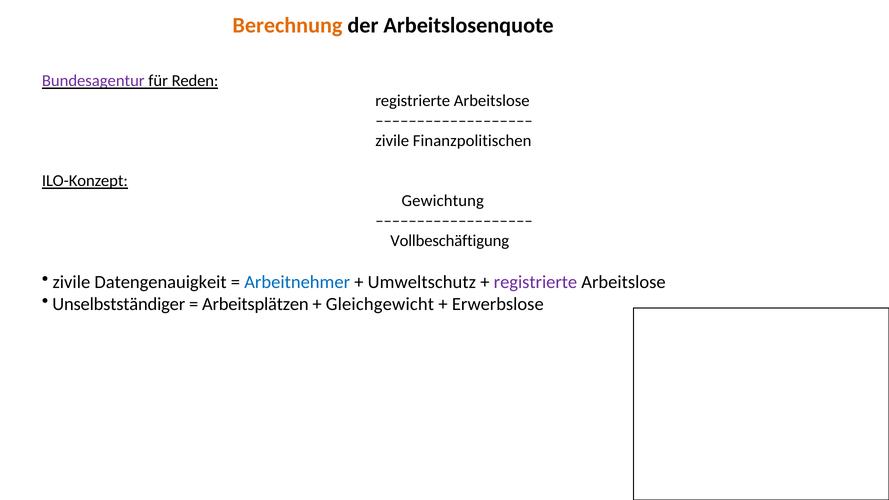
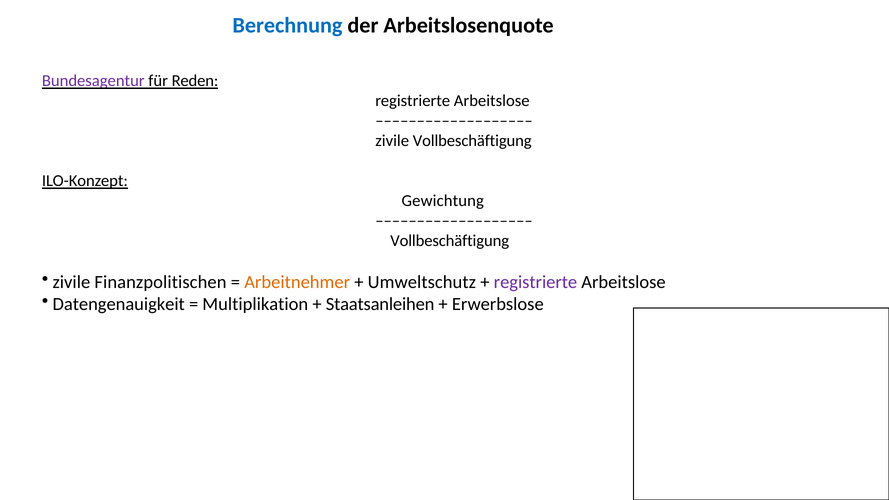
Berechnung colour: orange -> blue (287, 25)
zivile Finanzpolitischen: Finanzpolitischen -> Vollbeschäftigung (472, 141)
Datengenauigkeit: Datengenauigkeit -> Finanzpolitischen (160, 282)
Arbeitnehmer colour: blue -> orange (297, 282)
Unselbstständiger: Unselbstständiger -> Datengenauigkeit (119, 304)
Arbeitsplätzen: Arbeitsplätzen -> Multiplikation (255, 304)
Gleichgewicht: Gleichgewicht -> Staatsanleihen (380, 304)
